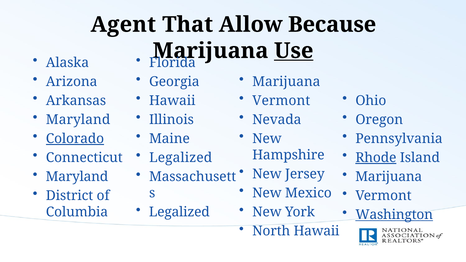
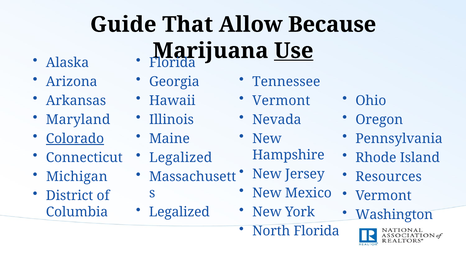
Agent: Agent -> Guide (123, 25)
Marijuana: Marijuana -> Tennessee (286, 82)
Rhode underline: present -> none (376, 158)
Maryland: Maryland -> Michigan (77, 177)
Marijuana: Marijuana -> Resources (389, 177)
Washington underline: present -> none (394, 215)
North Hawaii: Hawaii -> Florida (317, 231)
